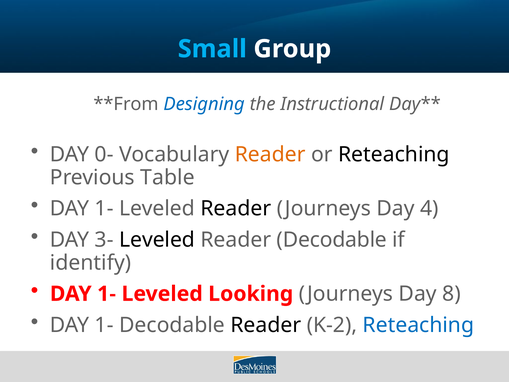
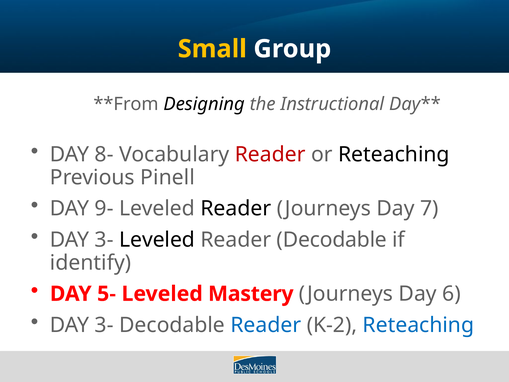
Small colour: light blue -> yellow (212, 49)
Designing colour: blue -> black (204, 104)
0-: 0- -> 8- (104, 154)
Reader colour: orange -> red (270, 154)
Table: Table -> Pinell (168, 177)
1-: 1- -> 9- (104, 208)
4: 4 -> 7 (429, 208)
1-: 1- -> 5- (107, 294)
Looking: Looking -> Mastery (251, 294)
8: 8 -> 6 (451, 294)
1-: 1- -> 3- (104, 325)
Reader colour: black -> blue (266, 325)
